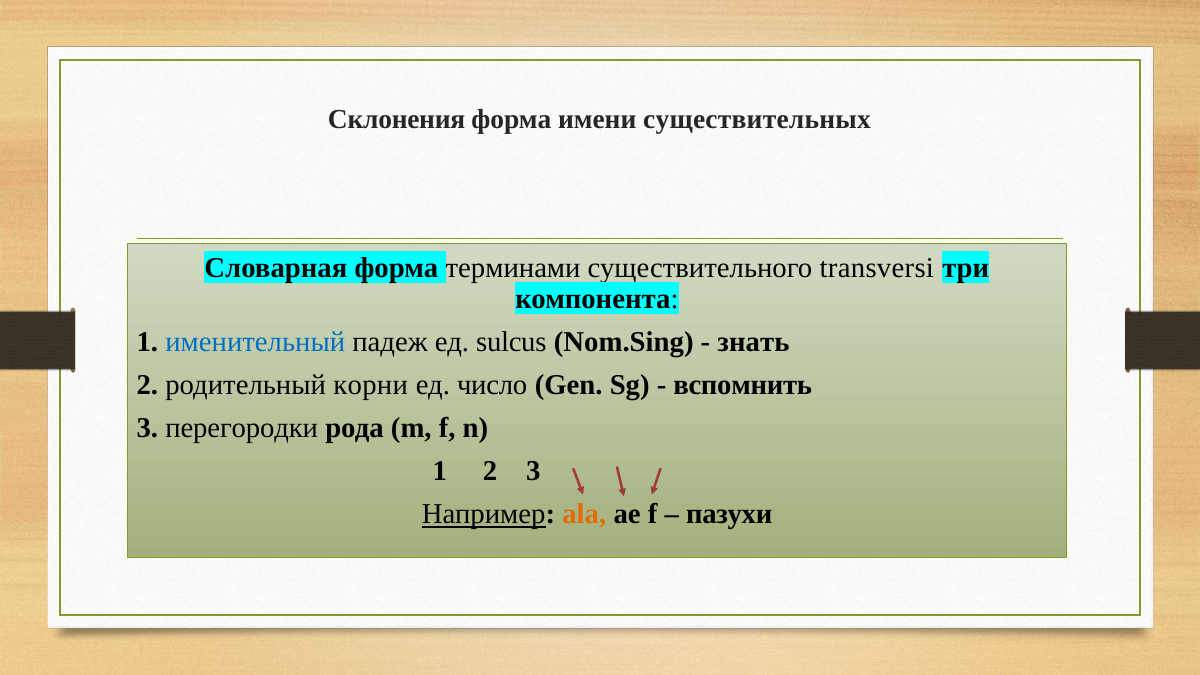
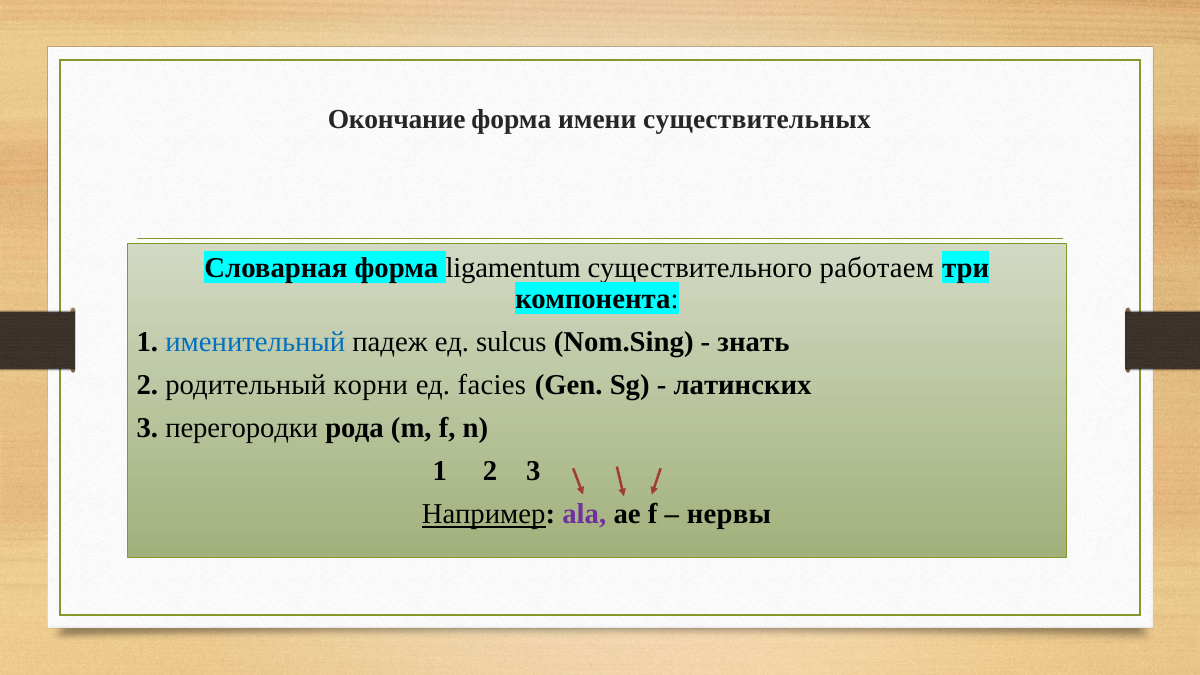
Склонения: Склонения -> Окончание (397, 119)
терминами: терминами -> ligamentum (513, 268)
transversi: transversi -> работаем (877, 268)
число: число -> facies (492, 385)
вспомнить: вспомнить -> латинских (743, 385)
ala colour: orange -> purple (584, 514)
пазухи: пазухи -> нервы (729, 514)
